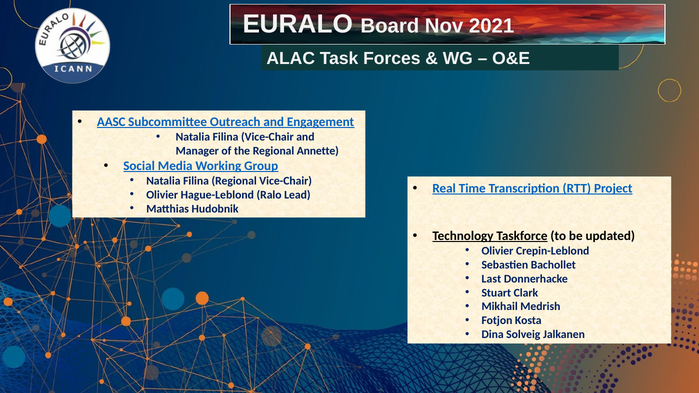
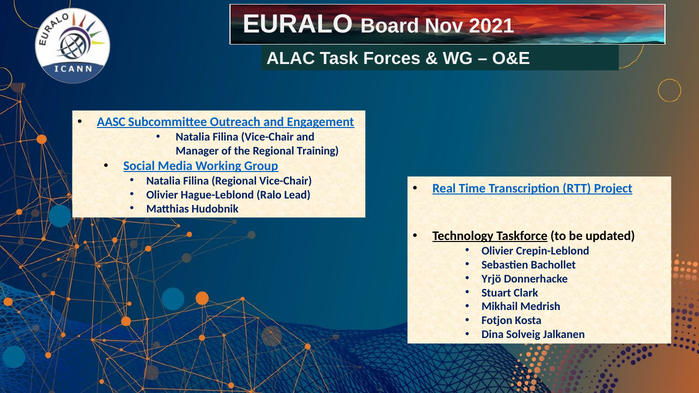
Annette: Annette -> Training (318, 151)
Last: Last -> Yrjö (491, 279)
